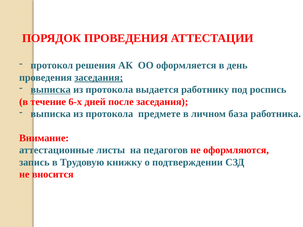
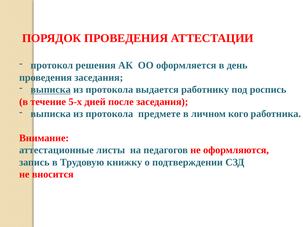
заседания underline: present -> none (99, 78)
6-х: 6-х -> 5-х (75, 102)
база: база -> кого (238, 114)
